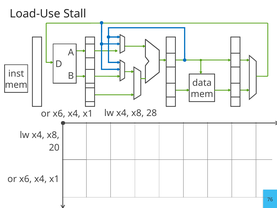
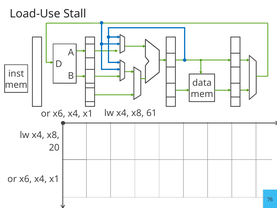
28: 28 -> 61 (152, 113)
